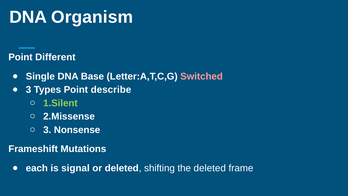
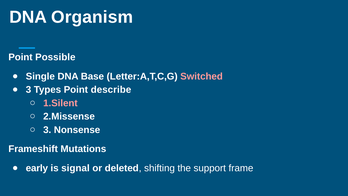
Different: Different -> Possible (55, 57)
1.Silent colour: light green -> pink (60, 103)
each: each -> early (37, 168)
the deleted: deleted -> support (210, 168)
